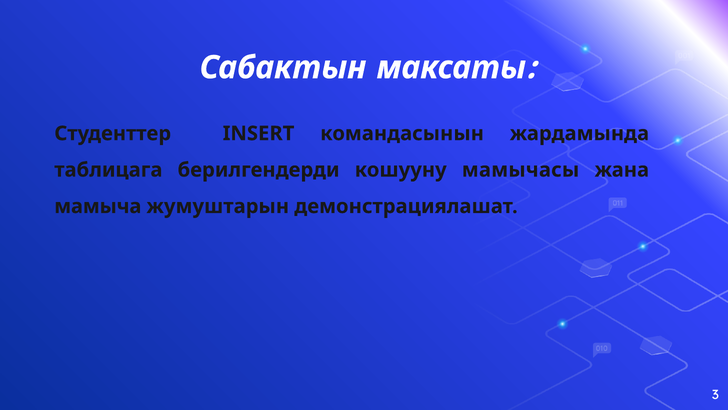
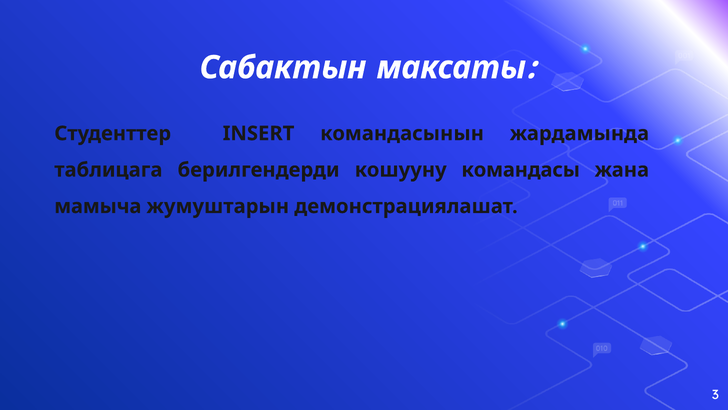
мамычасы: мамычасы -> командасы (521, 170)
